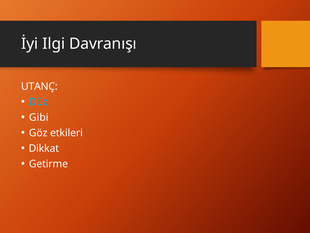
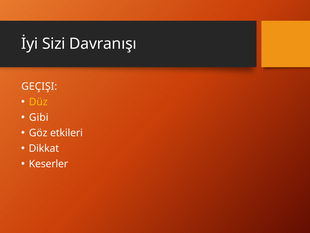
Ilgi: Ilgi -> Sizi (54, 44)
UTANÇ: UTANÇ -> GEÇIŞI (39, 86)
Düz colour: light blue -> yellow (38, 102)
Getirme: Getirme -> Keserler (48, 164)
